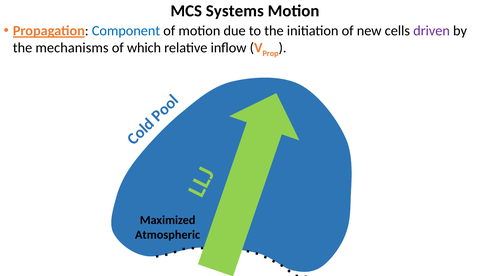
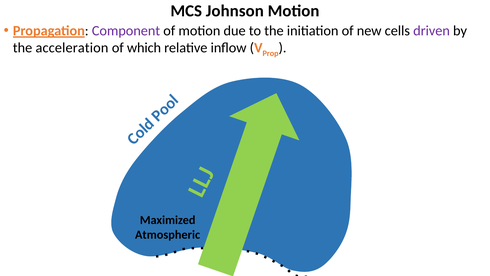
Systems: Systems -> Johnson (235, 11)
Component colour: blue -> purple (126, 31)
mechanisms: mechanisms -> acceleration (72, 48)
